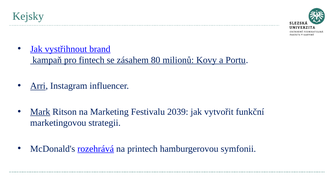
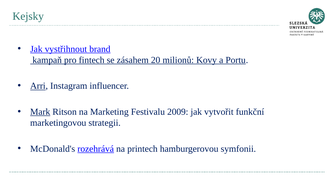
80: 80 -> 20 (156, 60)
2039: 2039 -> 2009 (178, 112)
